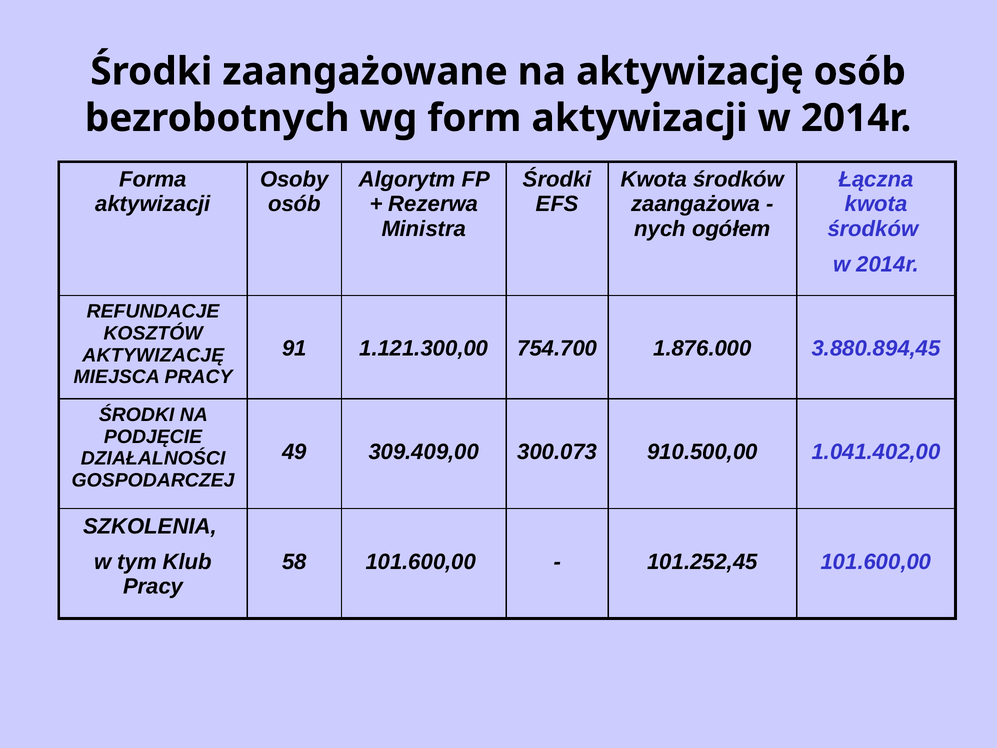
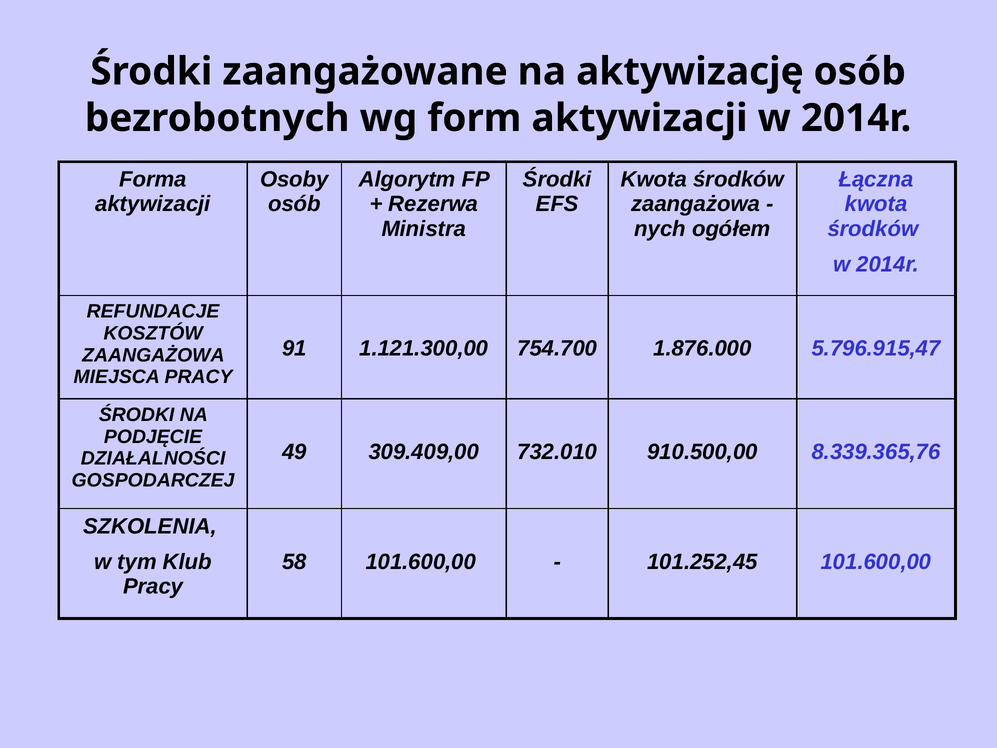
3.880.894,45: 3.880.894,45 -> 5.796.915,47 (876, 349)
AKTYWIZACJĘ: AKTYWIZACJĘ -> ZAANGAŻOWA (153, 355)
300.073: 300.073 -> 732.010 (557, 452)
1.041.402,00: 1.041.402,00 -> 8.339.365,76 (876, 452)
